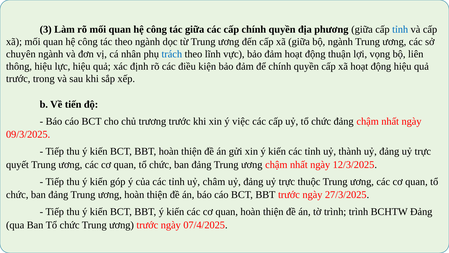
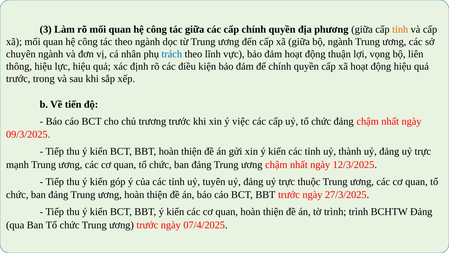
tỉnh colour: blue -> orange (400, 29)
quyết: quyết -> mạnh (17, 164)
châm: châm -> tuyên (214, 181)
